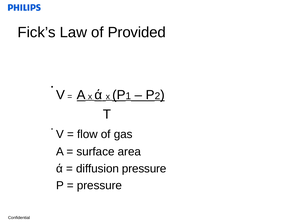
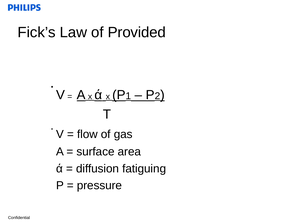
diffusion pressure: pressure -> fatiguing (144, 169)
